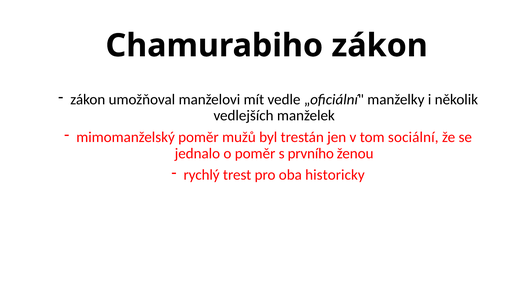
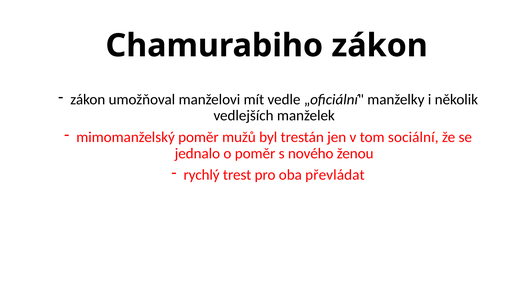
prvního: prvního -> nového (311, 154)
historicky: historicky -> převládat (335, 175)
